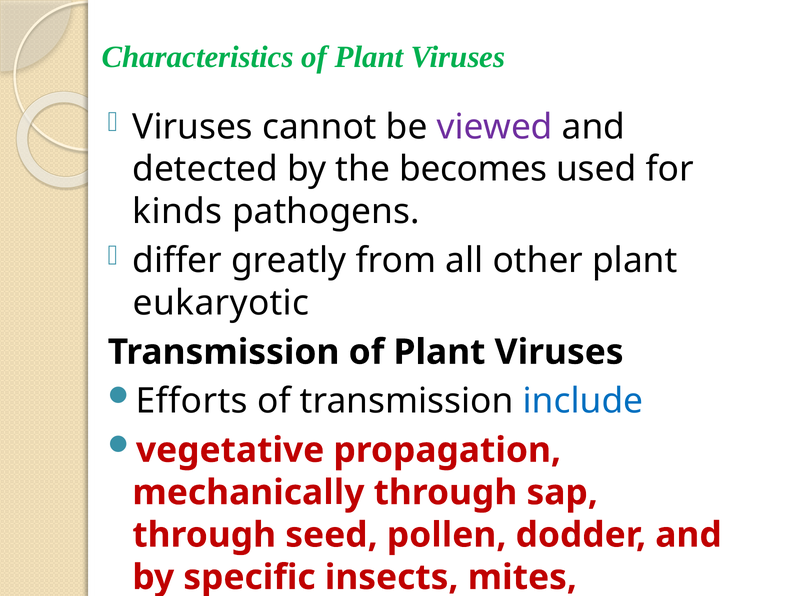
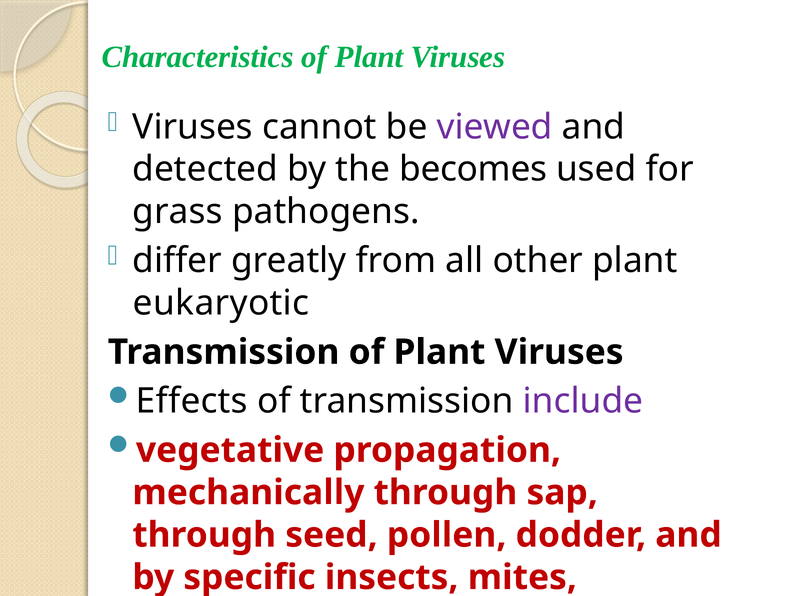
kinds: kinds -> grass (178, 212)
Efforts: Efforts -> Effects (192, 401)
include colour: blue -> purple (583, 401)
